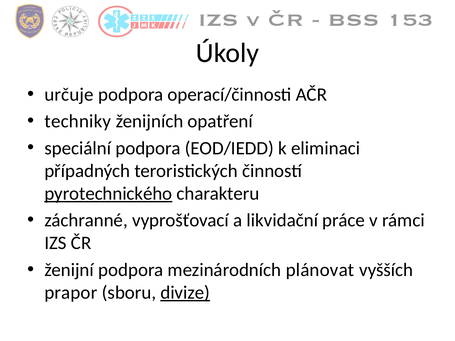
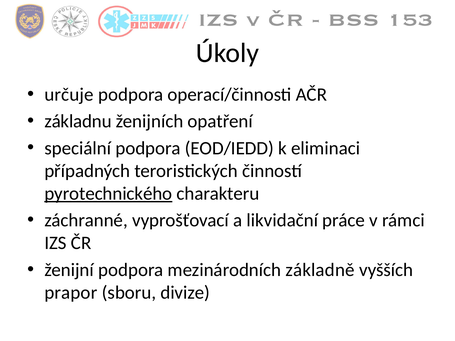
techniky: techniky -> základnu (78, 121)
plánovat: plánovat -> základně (320, 270)
divize underline: present -> none (185, 293)
